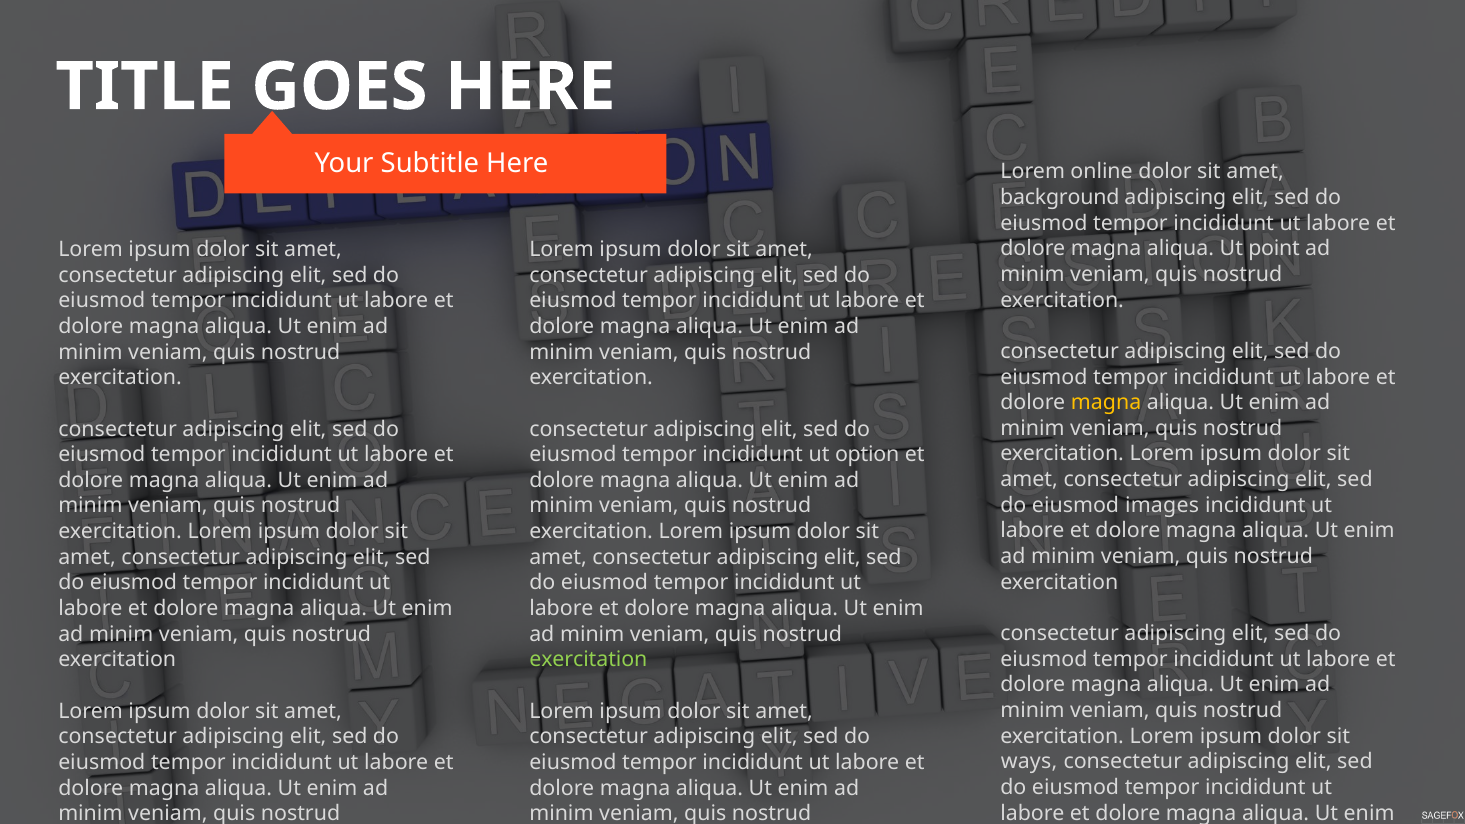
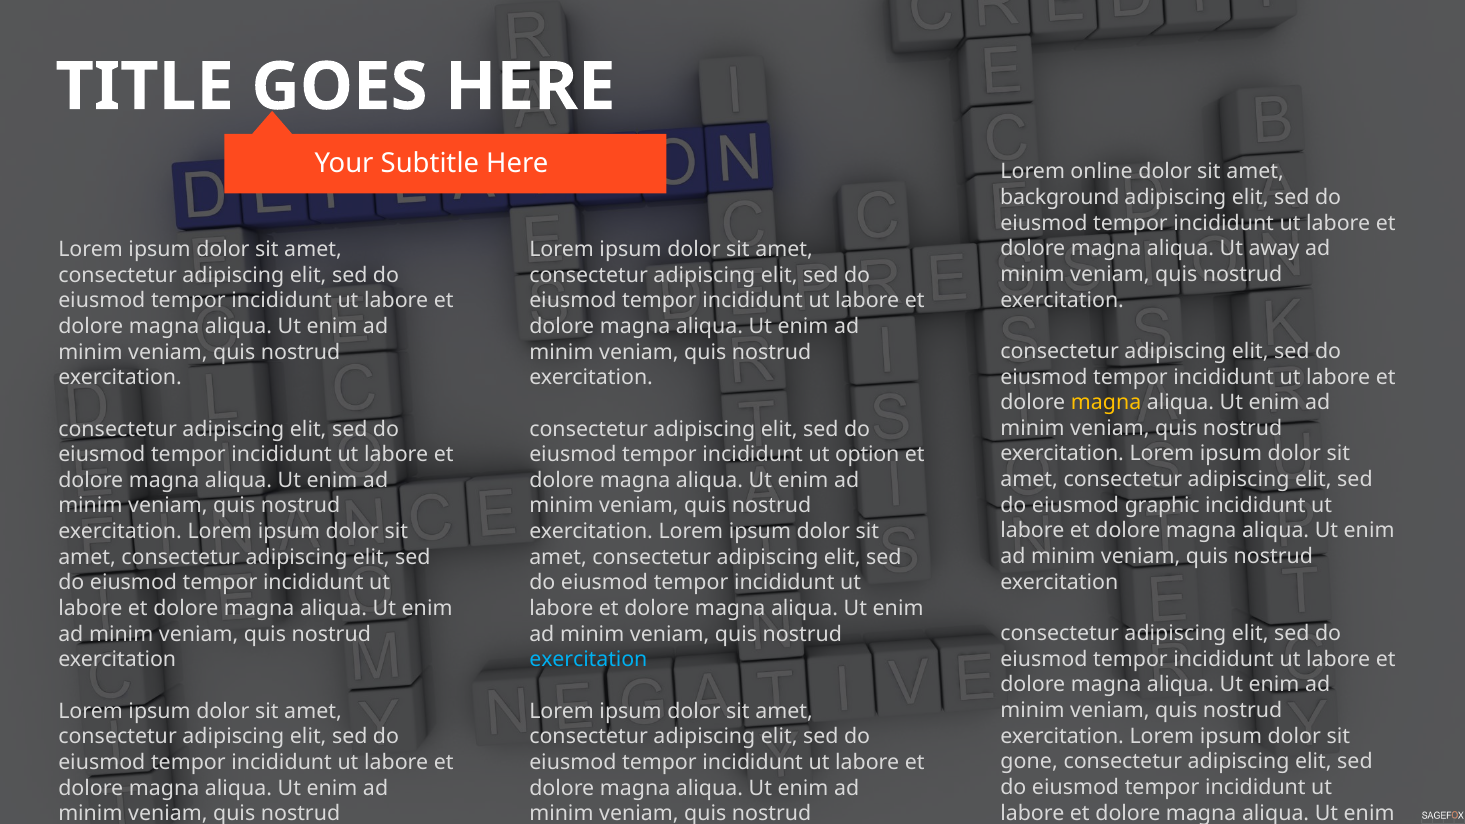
point: point -> away (1274, 249)
images: images -> graphic (1162, 505)
exercitation colour: light green -> light blue (588, 660)
ways: ways -> gone (1029, 762)
